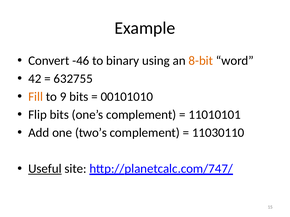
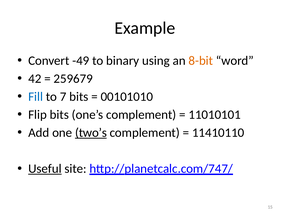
-46: -46 -> -49 (81, 61)
632755: 632755 -> 259679 (73, 79)
Fill colour: orange -> blue (36, 97)
9: 9 -> 7 (63, 97)
two’s underline: none -> present (91, 133)
11030110: 11030110 -> 11410110 (218, 133)
